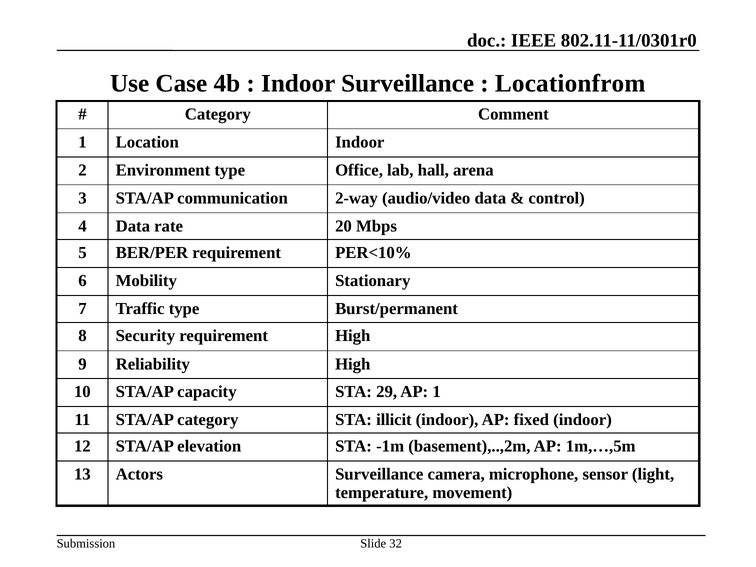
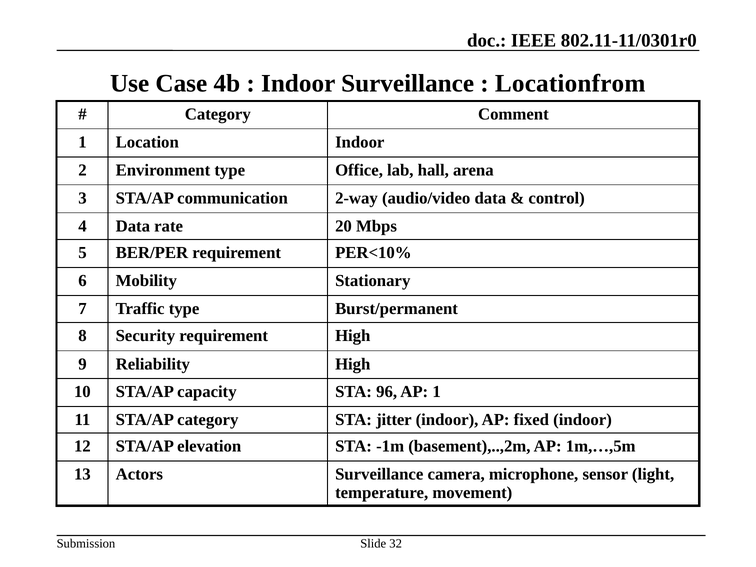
29: 29 -> 96 (387, 392)
illicit: illicit -> jitter (394, 420)
